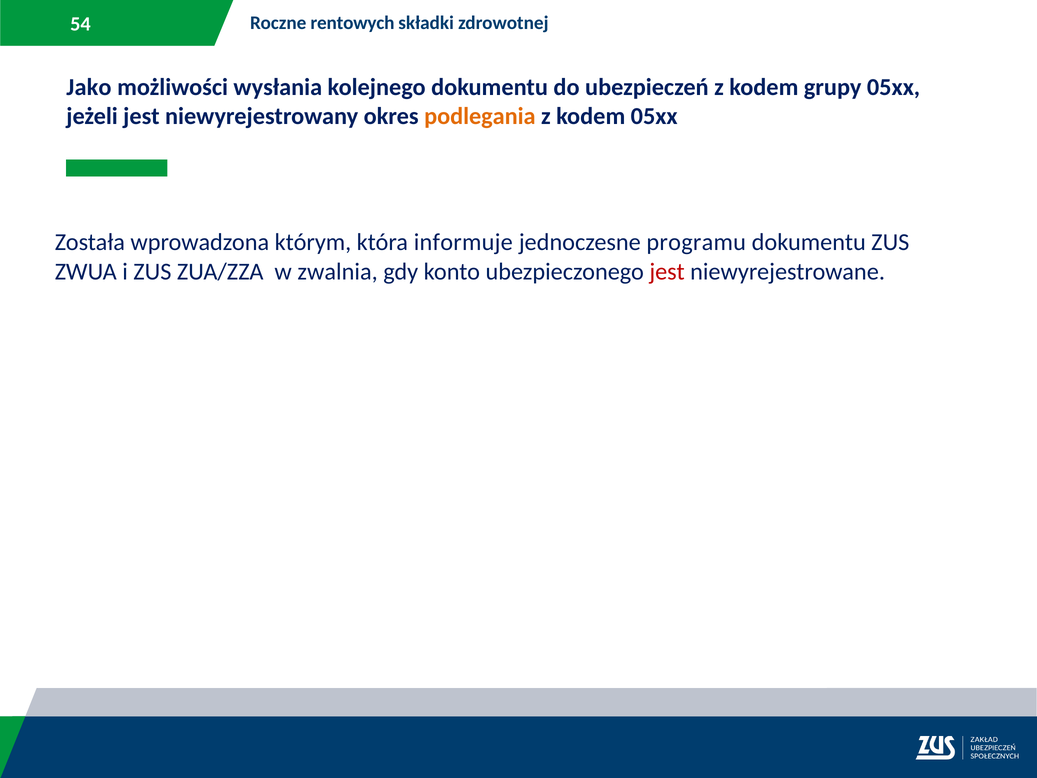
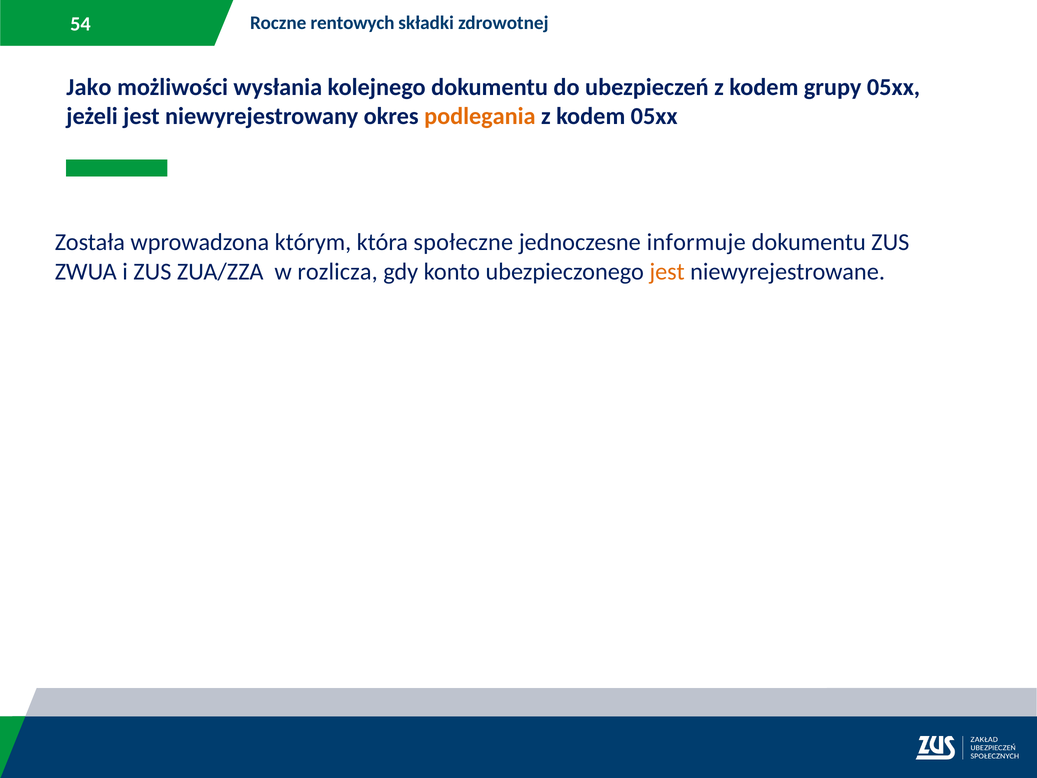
informuje: informuje -> społeczne (463, 242)
programu: programu -> informuje (696, 242)
zwalnia: zwalnia -> rozlicza (338, 271)
jest colour: red -> orange (667, 271)
